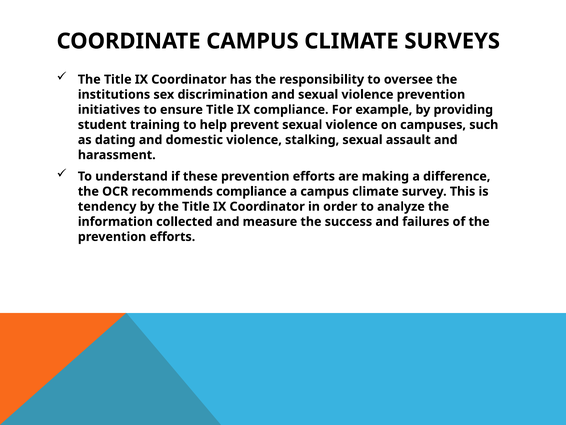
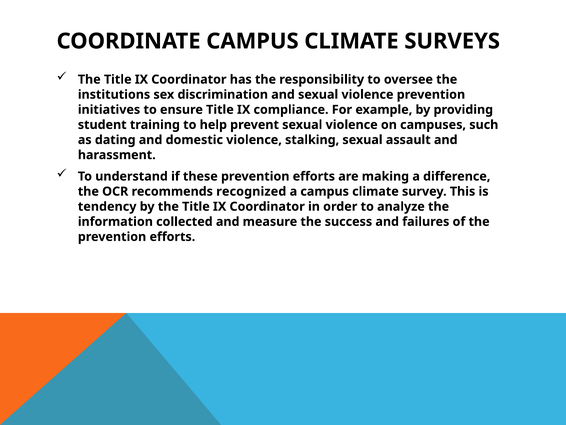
recommends compliance: compliance -> recognized (251, 191)
